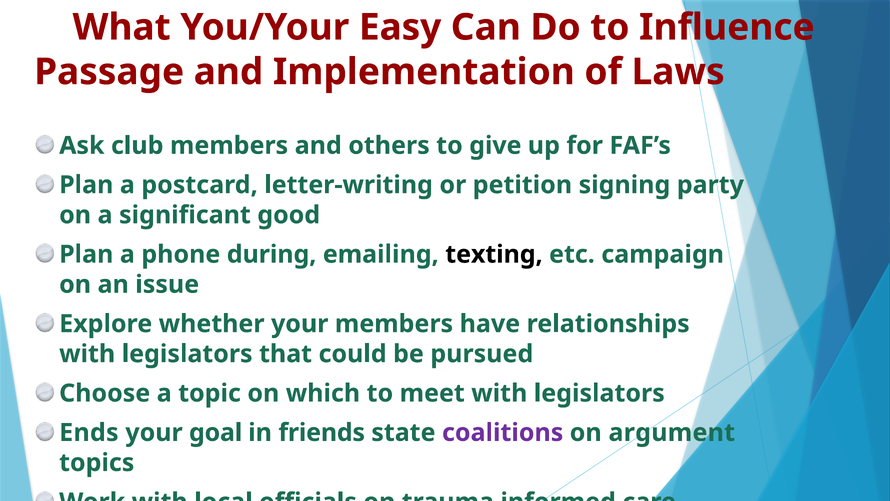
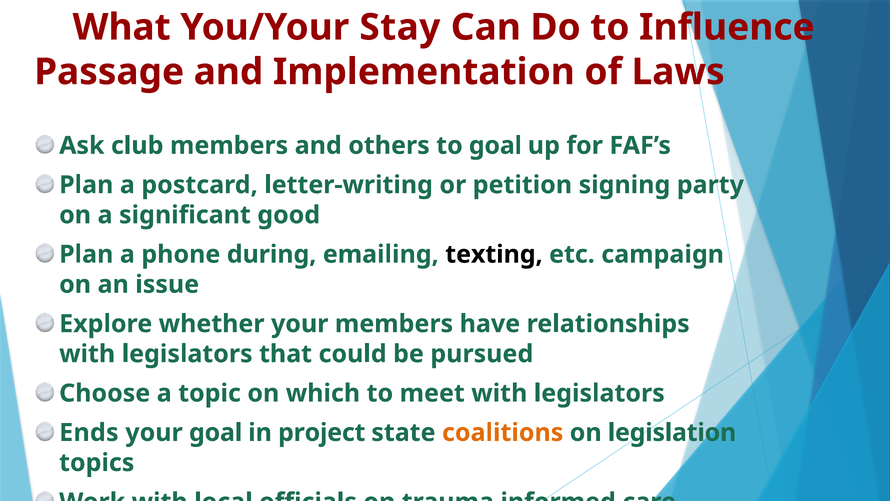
Easy: Easy -> Stay (400, 27)
to give: give -> goal (495, 145)
friends: friends -> project (322, 432)
coalitions colour: purple -> orange (503, 432)
argument: argument -> legislation (672, 432)
